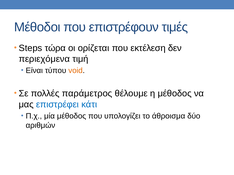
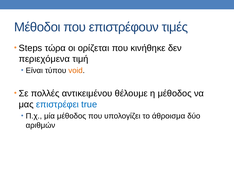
εκτέλεση: εκτέλεση -> κινήθηκε (148, 48)
παράμετρος: παράμετρος -> αντικειμένου (87, 94)
κάτι: κάτι -> true (89, 105)
